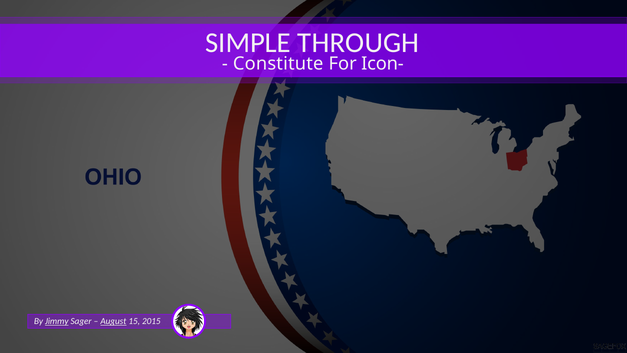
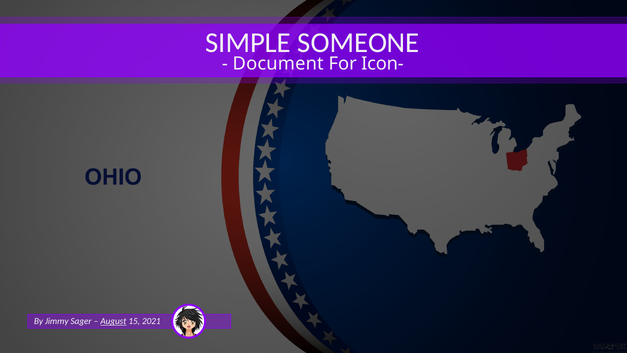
THROUGH: THROUGH -> SOMEONE (358, 43)
Constitute: Constitute -> Document (278, 63)
Jimmy underline: present -> none (57, 321)
2015: 2015 -> 2021 (151, 321)
